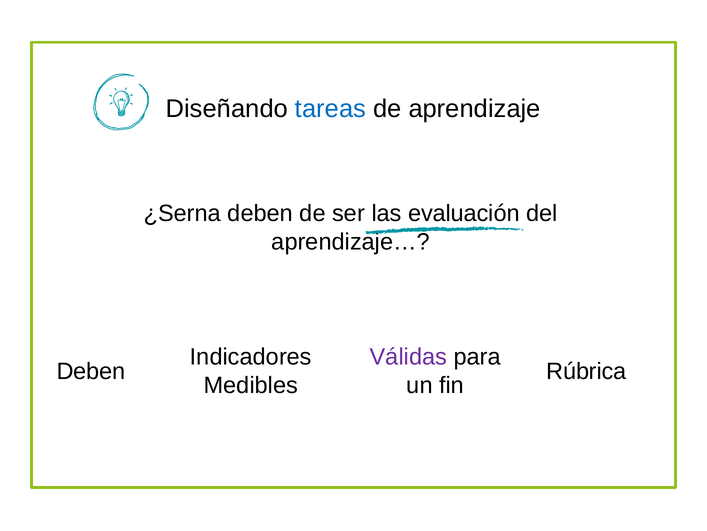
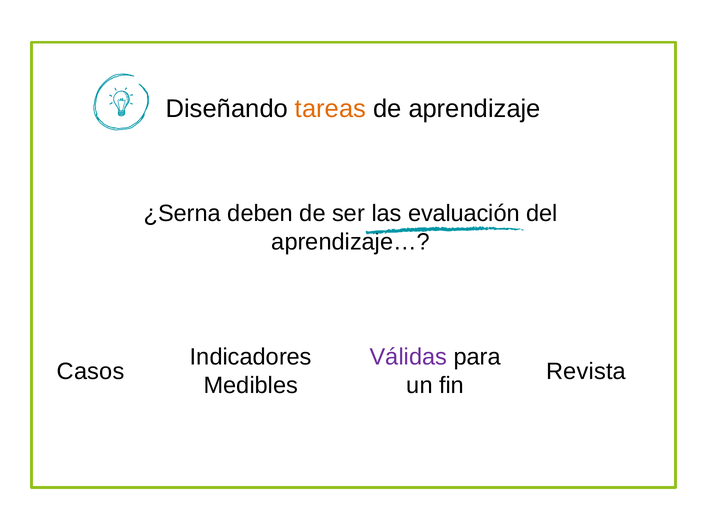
tareas colour: blue -> orange (330, 109)
Deben: Deben -> Casos (91, 371)
Rúbrica: Rúbrica -> Revista (586, 371)
